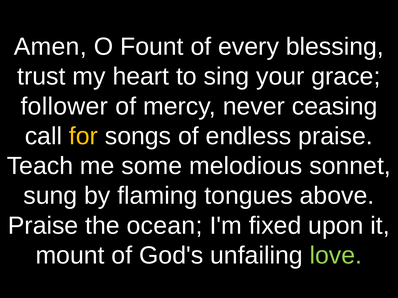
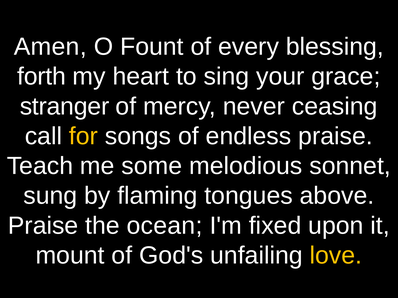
trust: trust -> forth (42, 77)
follower: follower -> stranger (65, 107)
love colour: light green -> yellow (336, 256)
